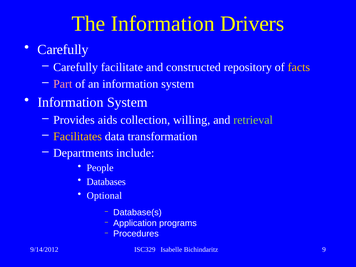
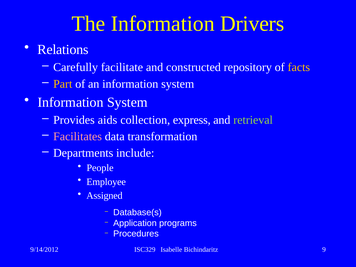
Carefully: Carefully -> Relations (63, 50)
Part colour: pink -> yellow (63, 84)
willing: willing -> express (192, 120)
Facilitates colour: yellow -> pink (78, 136)
Databases: Databases -> Employee (106, 182)
Optional: Optional -> Assigned (104, 196)
